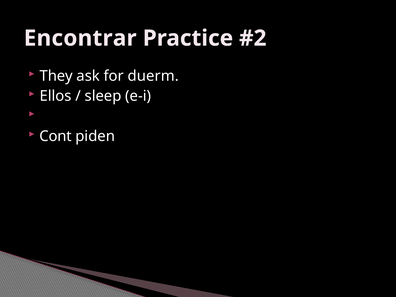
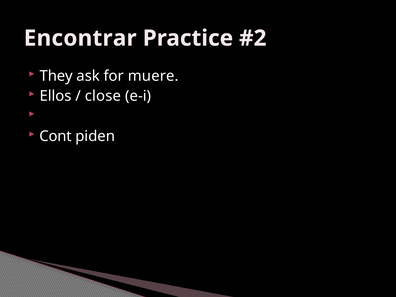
duerm: duerm -> muere (153, 76)
sleep: sleep -> close (103, 96)
